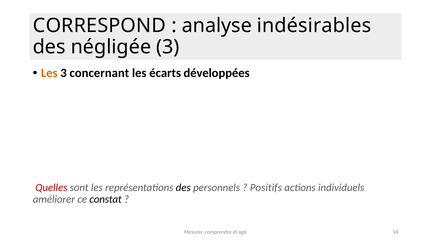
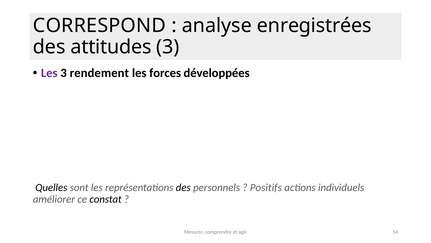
indésirables: indésirables -> enregistrées (314, 26)
négligée: négligée -> attitudes (111, 47)
Les colour: orange -> purple (49, 73)
concernant: concernant -> rendement (99, 73)
écarts: écarts -> forces (165, 73)
Quelles colour: red -> black (51, 187)
